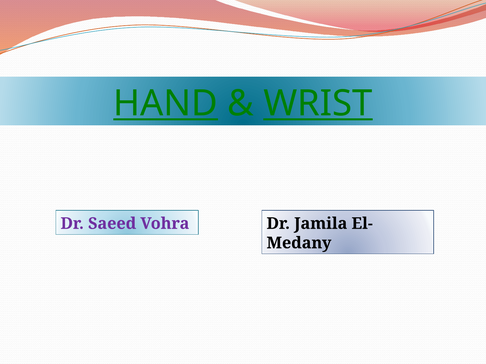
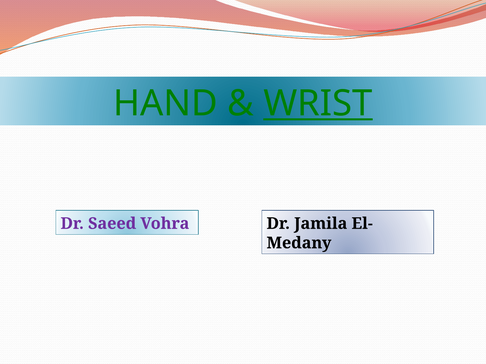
HAND underline: present -> none (166, 104)
